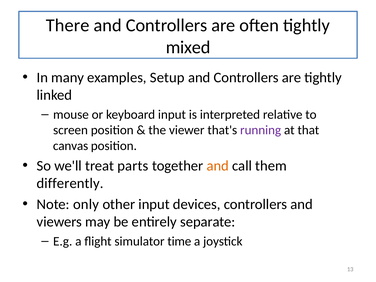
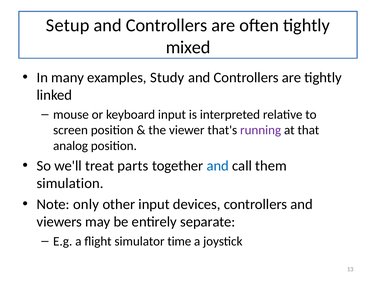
There: There -> Setup (68, 25)
Setup: Setup -> Study (167, 77)
canvas: canvas -> analog (71, 146)
and colour: orange -> blue (218, 166)
differently: differently -> simulation (70, 183)
